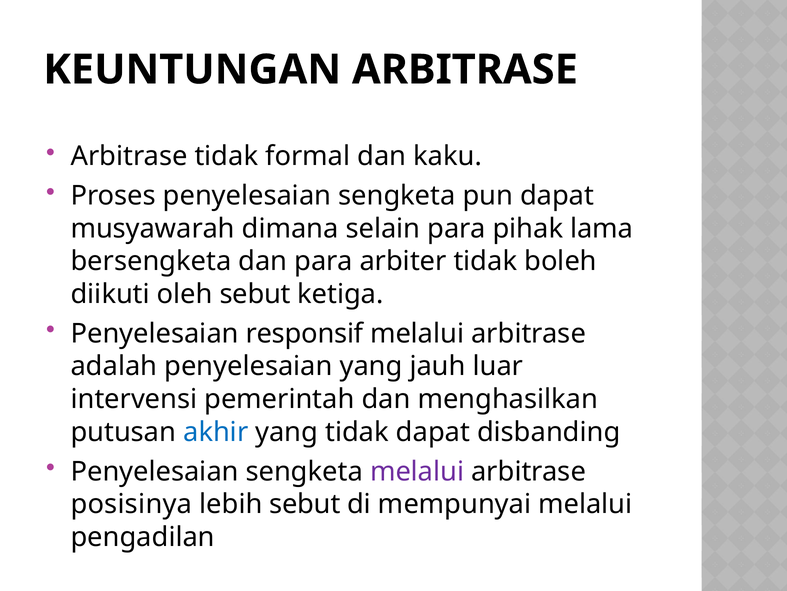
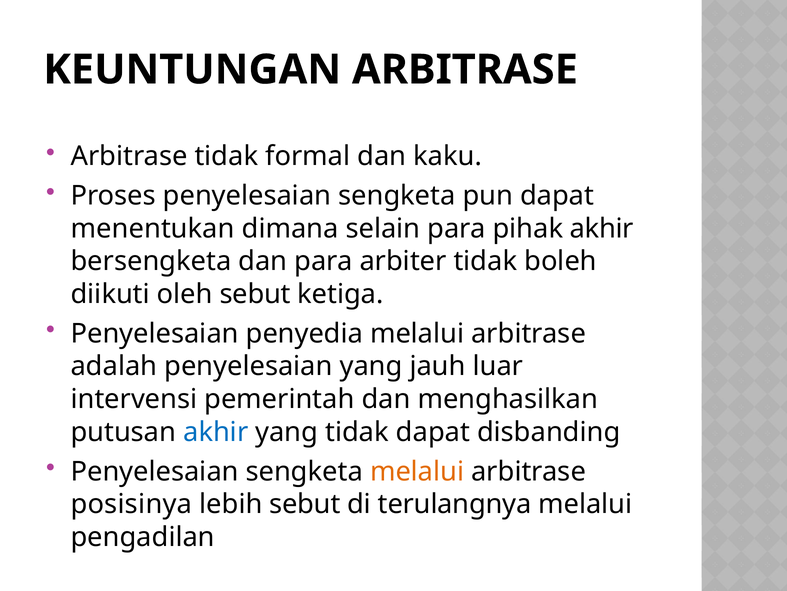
musyawarah: musyawarah -> menentukan (153, 228)
pihak lama: lama -> akhir (602, 228)
responsif: responsif -> penyedia (304, 333)
melalui colour: purple -> orange (417, 471)
mempunyai: mempunyai -> terulangnya (455, 504)
